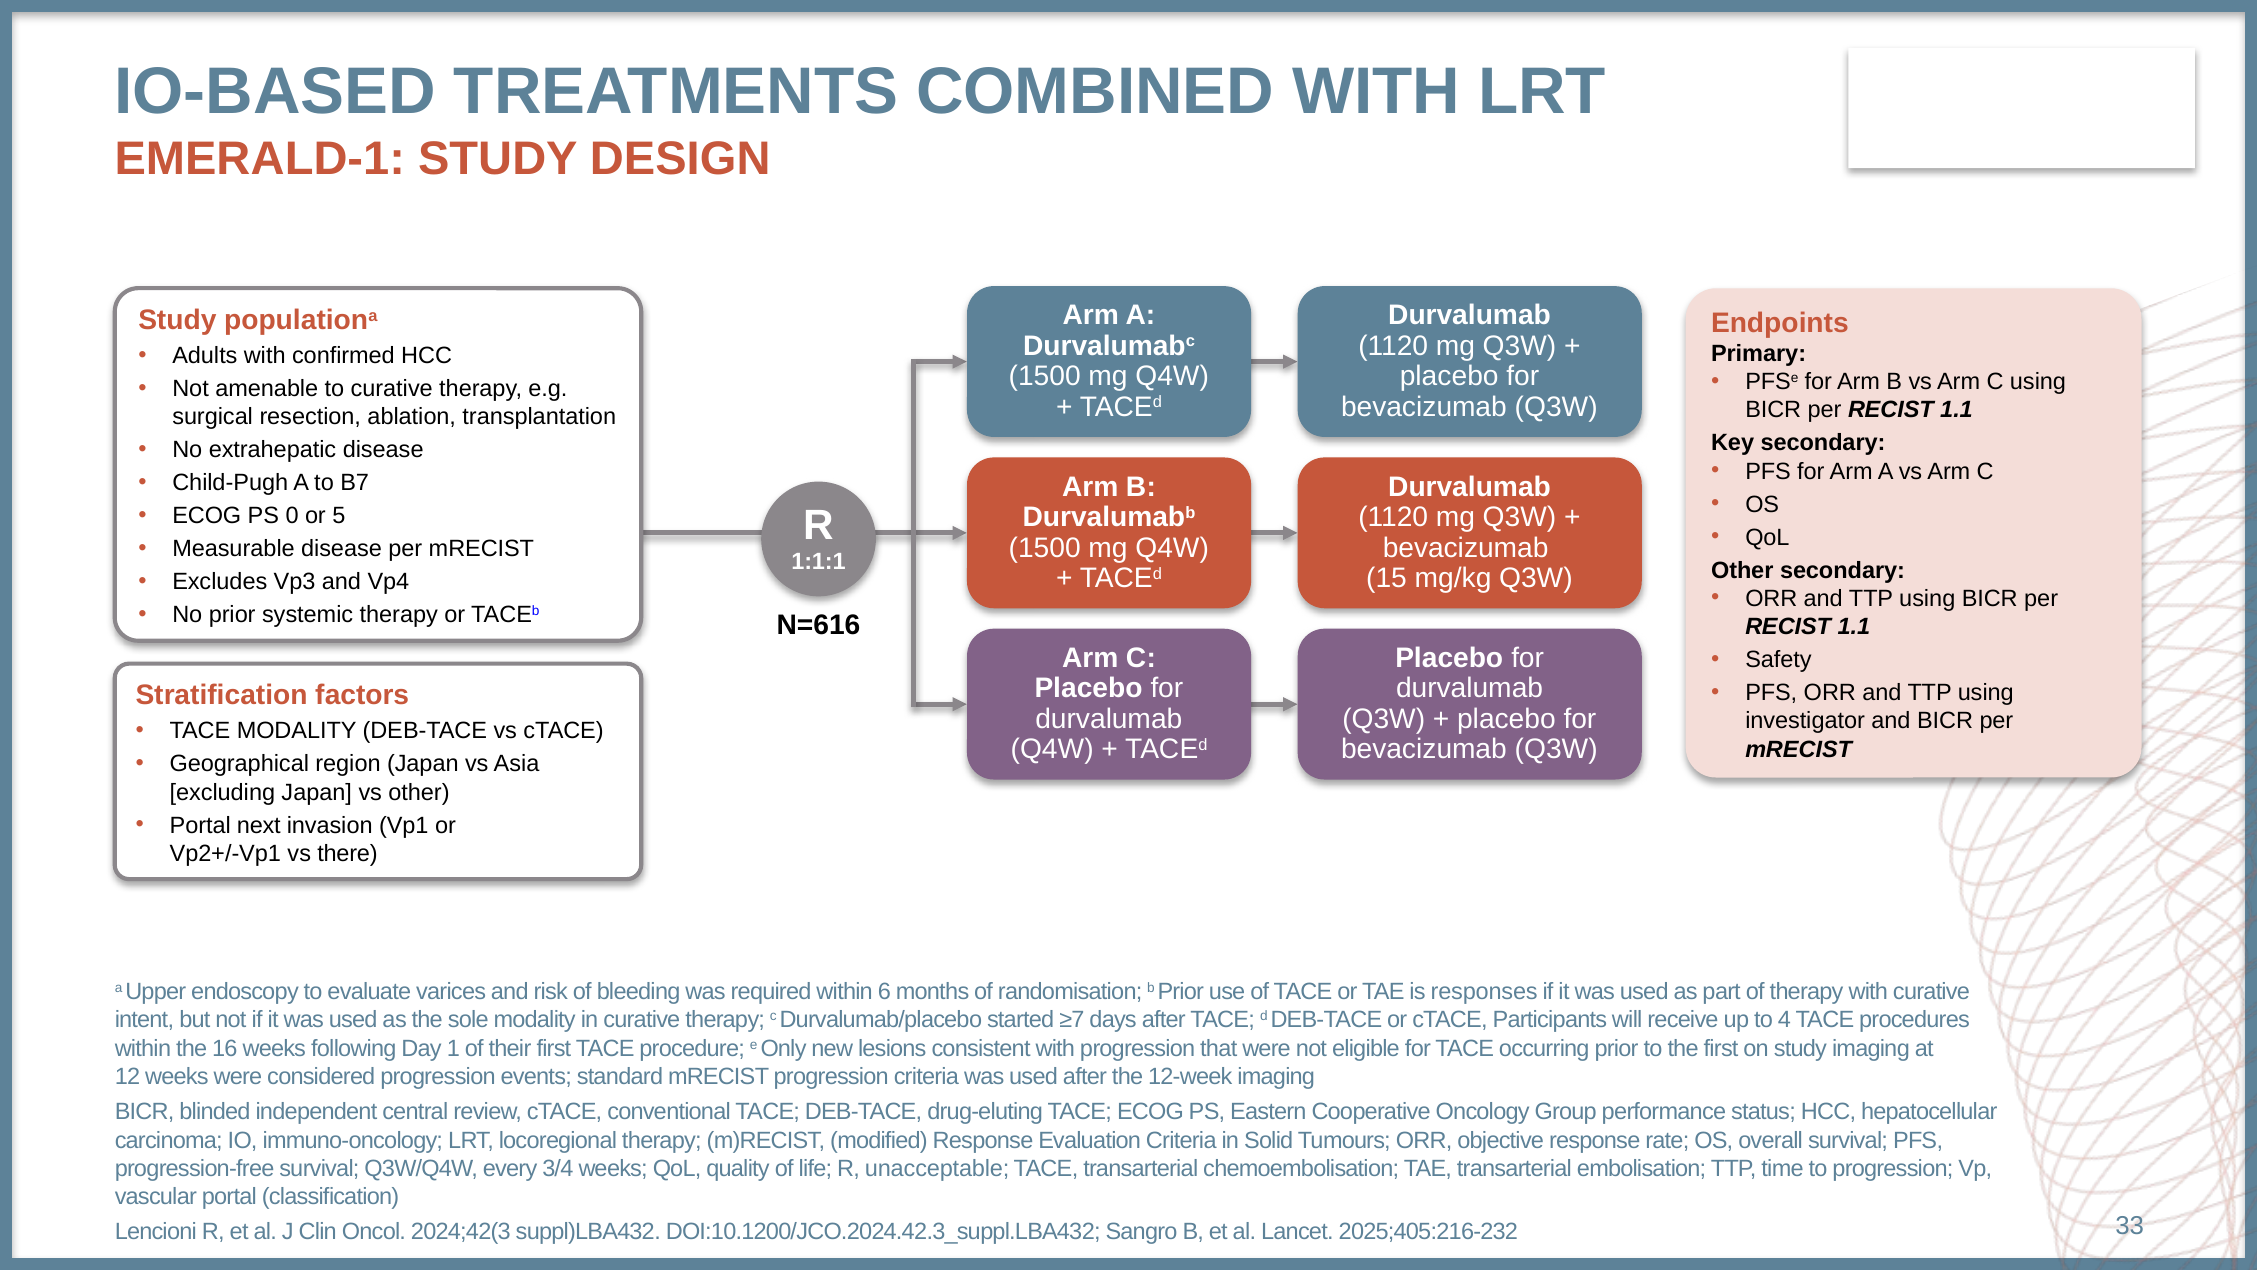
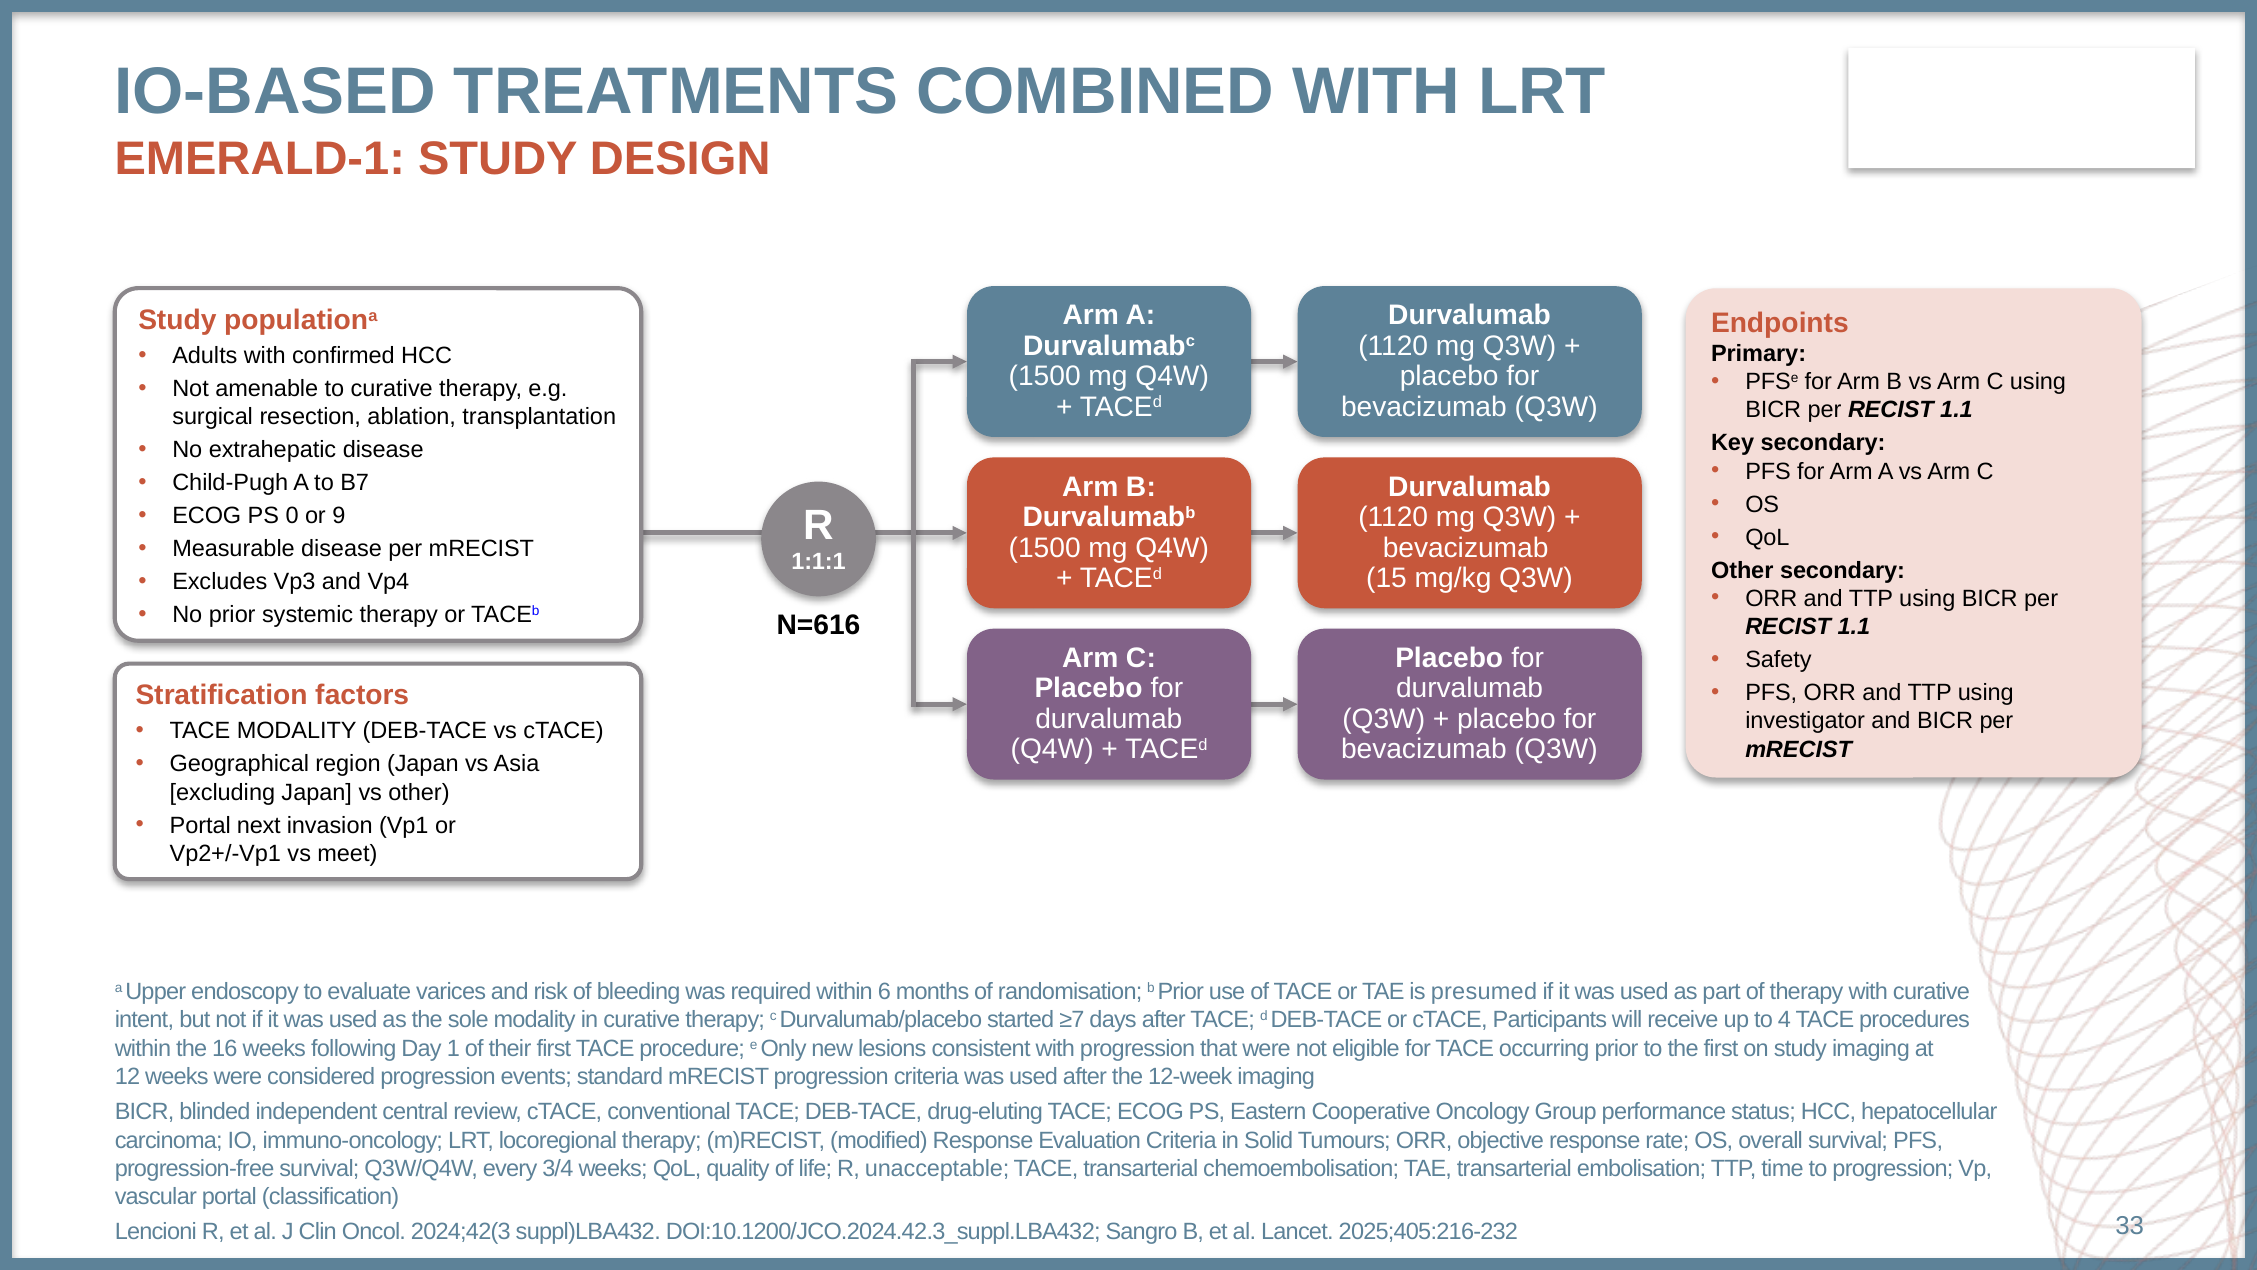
5: 5 -> 9 (339, 516)
there: there -> meet (347, 853)
responses: responses -> presumed (1484, 992)
